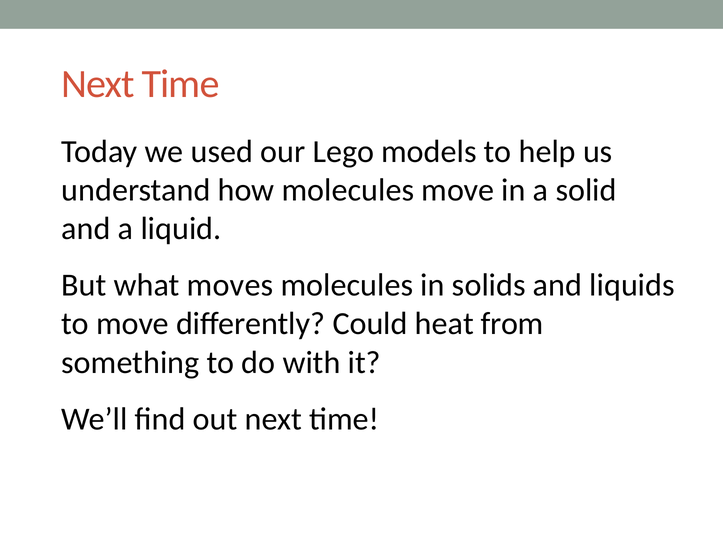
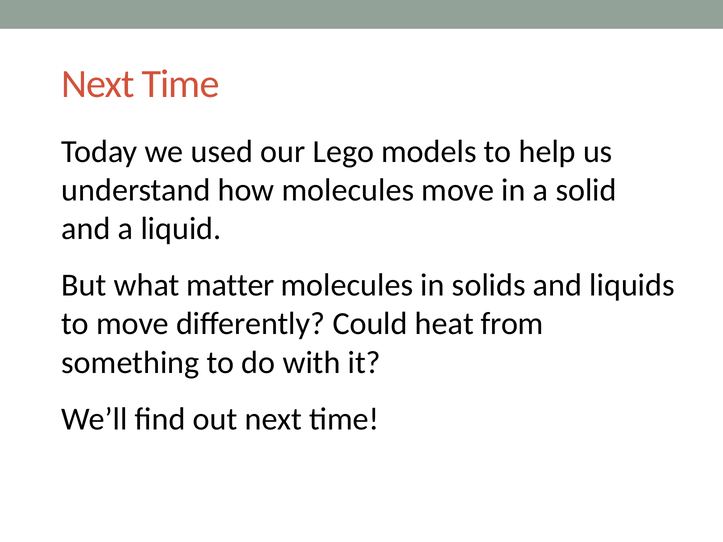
moves: moves -> matter (230, 285)
